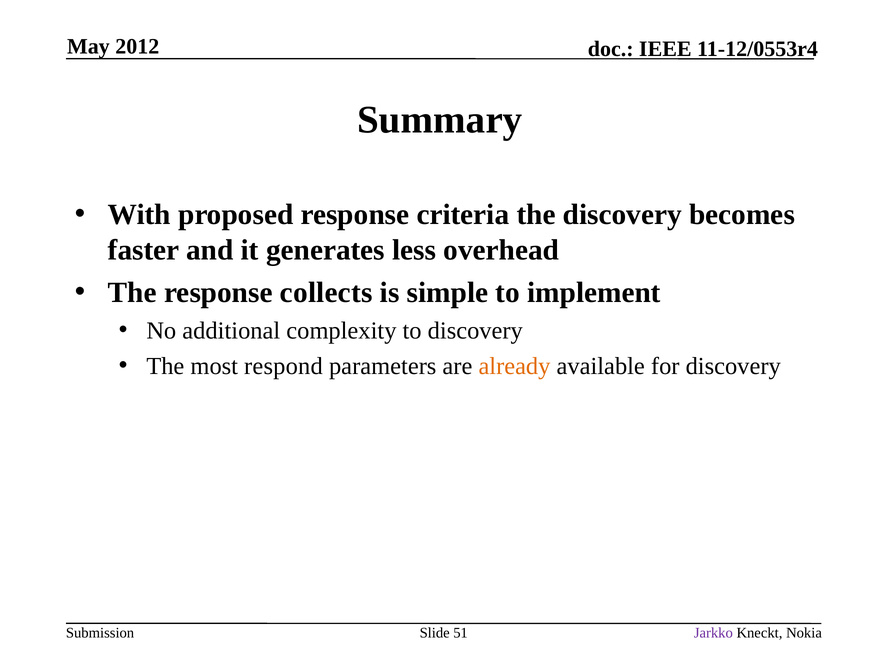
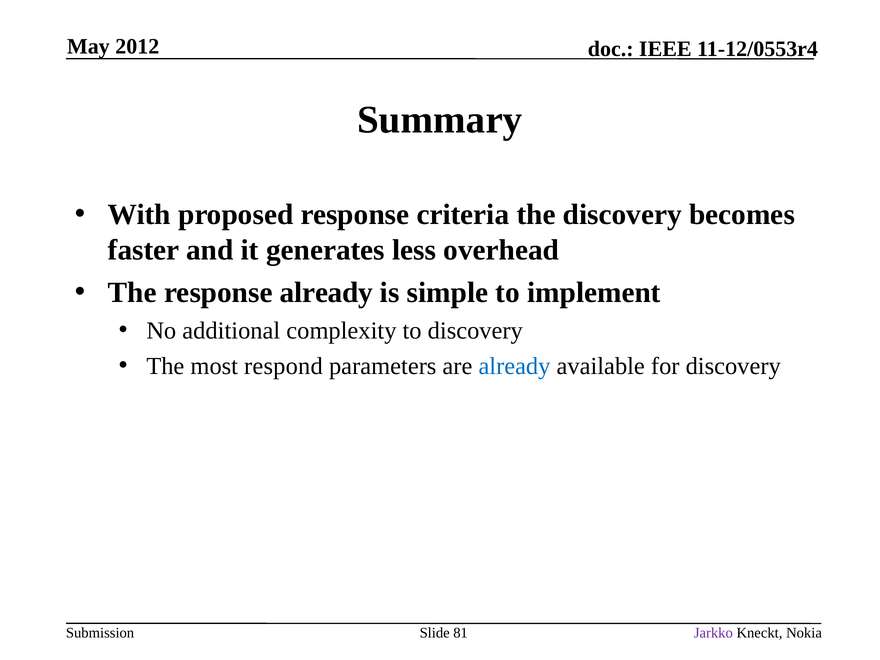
response collects: collects -> already (326, 292)
already colour: orange -> blue (514, 366)
51: 51 -> 81 (461, 633)
